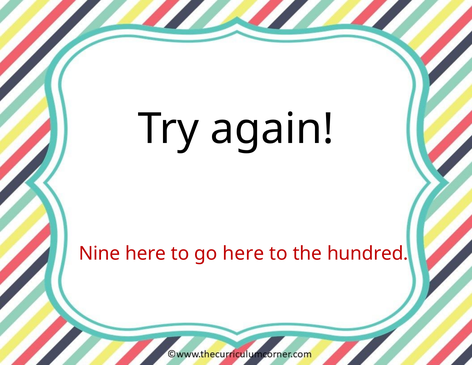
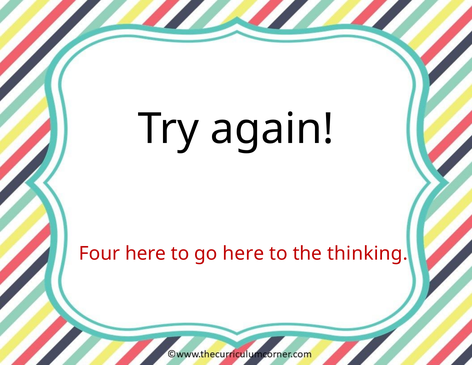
Nine: Nine -> Four (99, 253)
hundred: hundred -> thinking (368, 253)
